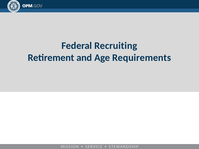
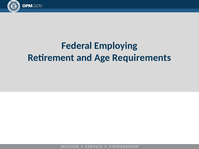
Recruiting: Recruiting -> Employing (116, 46)
